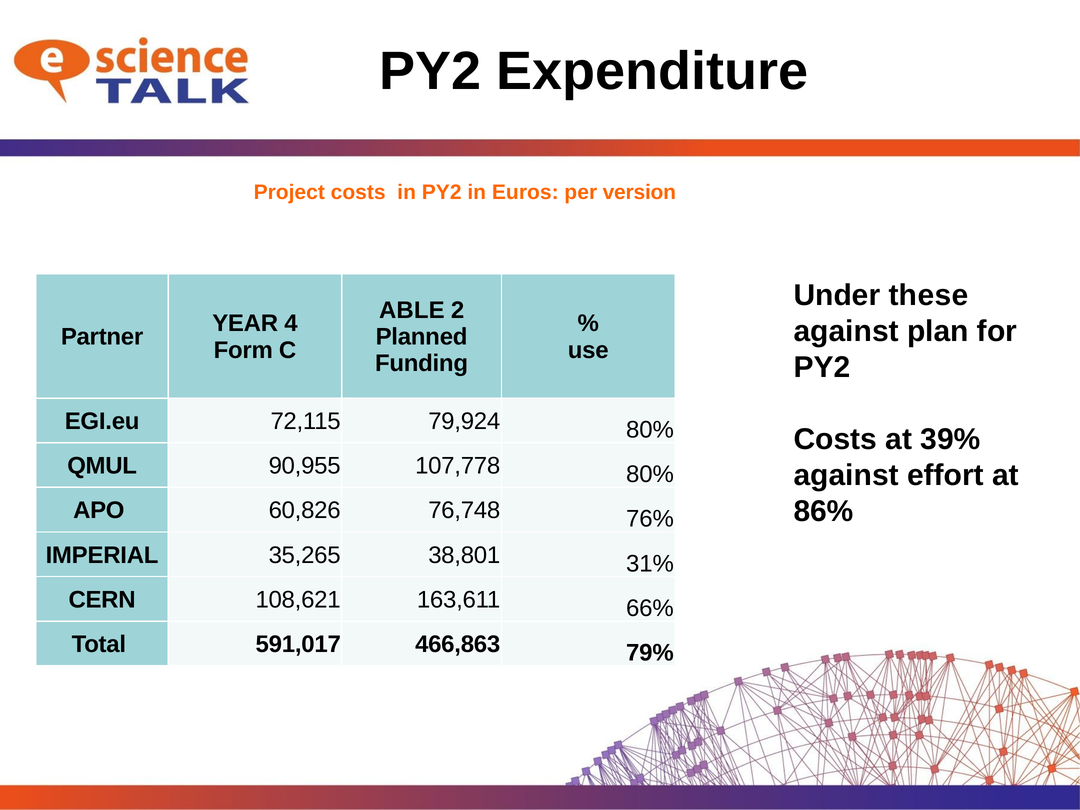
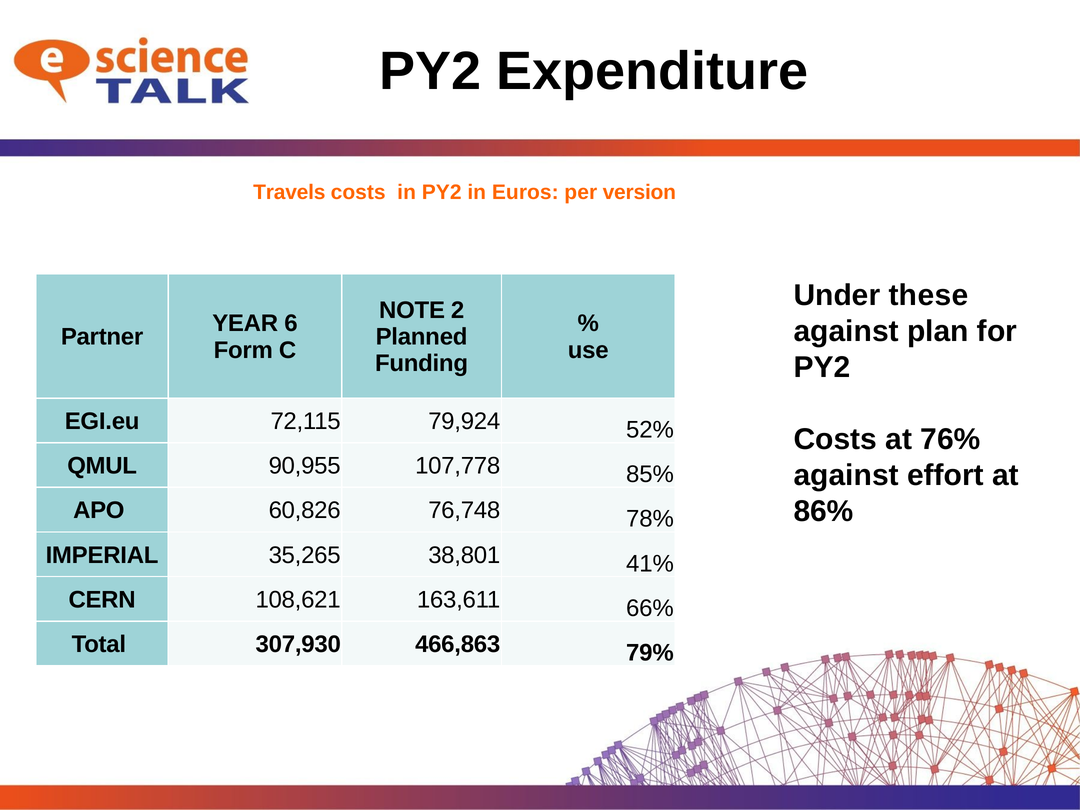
Project: Project -> Travels (289, 193)
ABLE: ABLE -> NOTE (412, 310)
4: 4 -> 6 (291, 323)
79,924 80%: 80% -> 52% (650, 430)
39%: 39% -> 76% (950, 439)
107,778 80%: 80% -> 85% (650, 474)
76%: 76% -> 78% (650, 519)
31%: 31% -> 41% (650, 564)
591,017: 591,017 -> 307,930 (298, 644)
